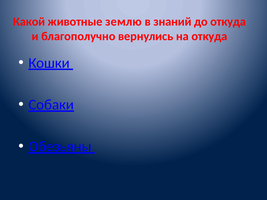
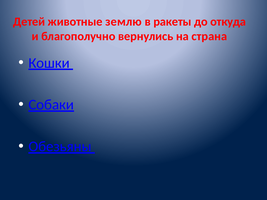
Какой: Какой -> Детей (29, 22)
знаний: знаний -> ракеты (172, 22)
на откуда: откуда -> страна (209, 36)
